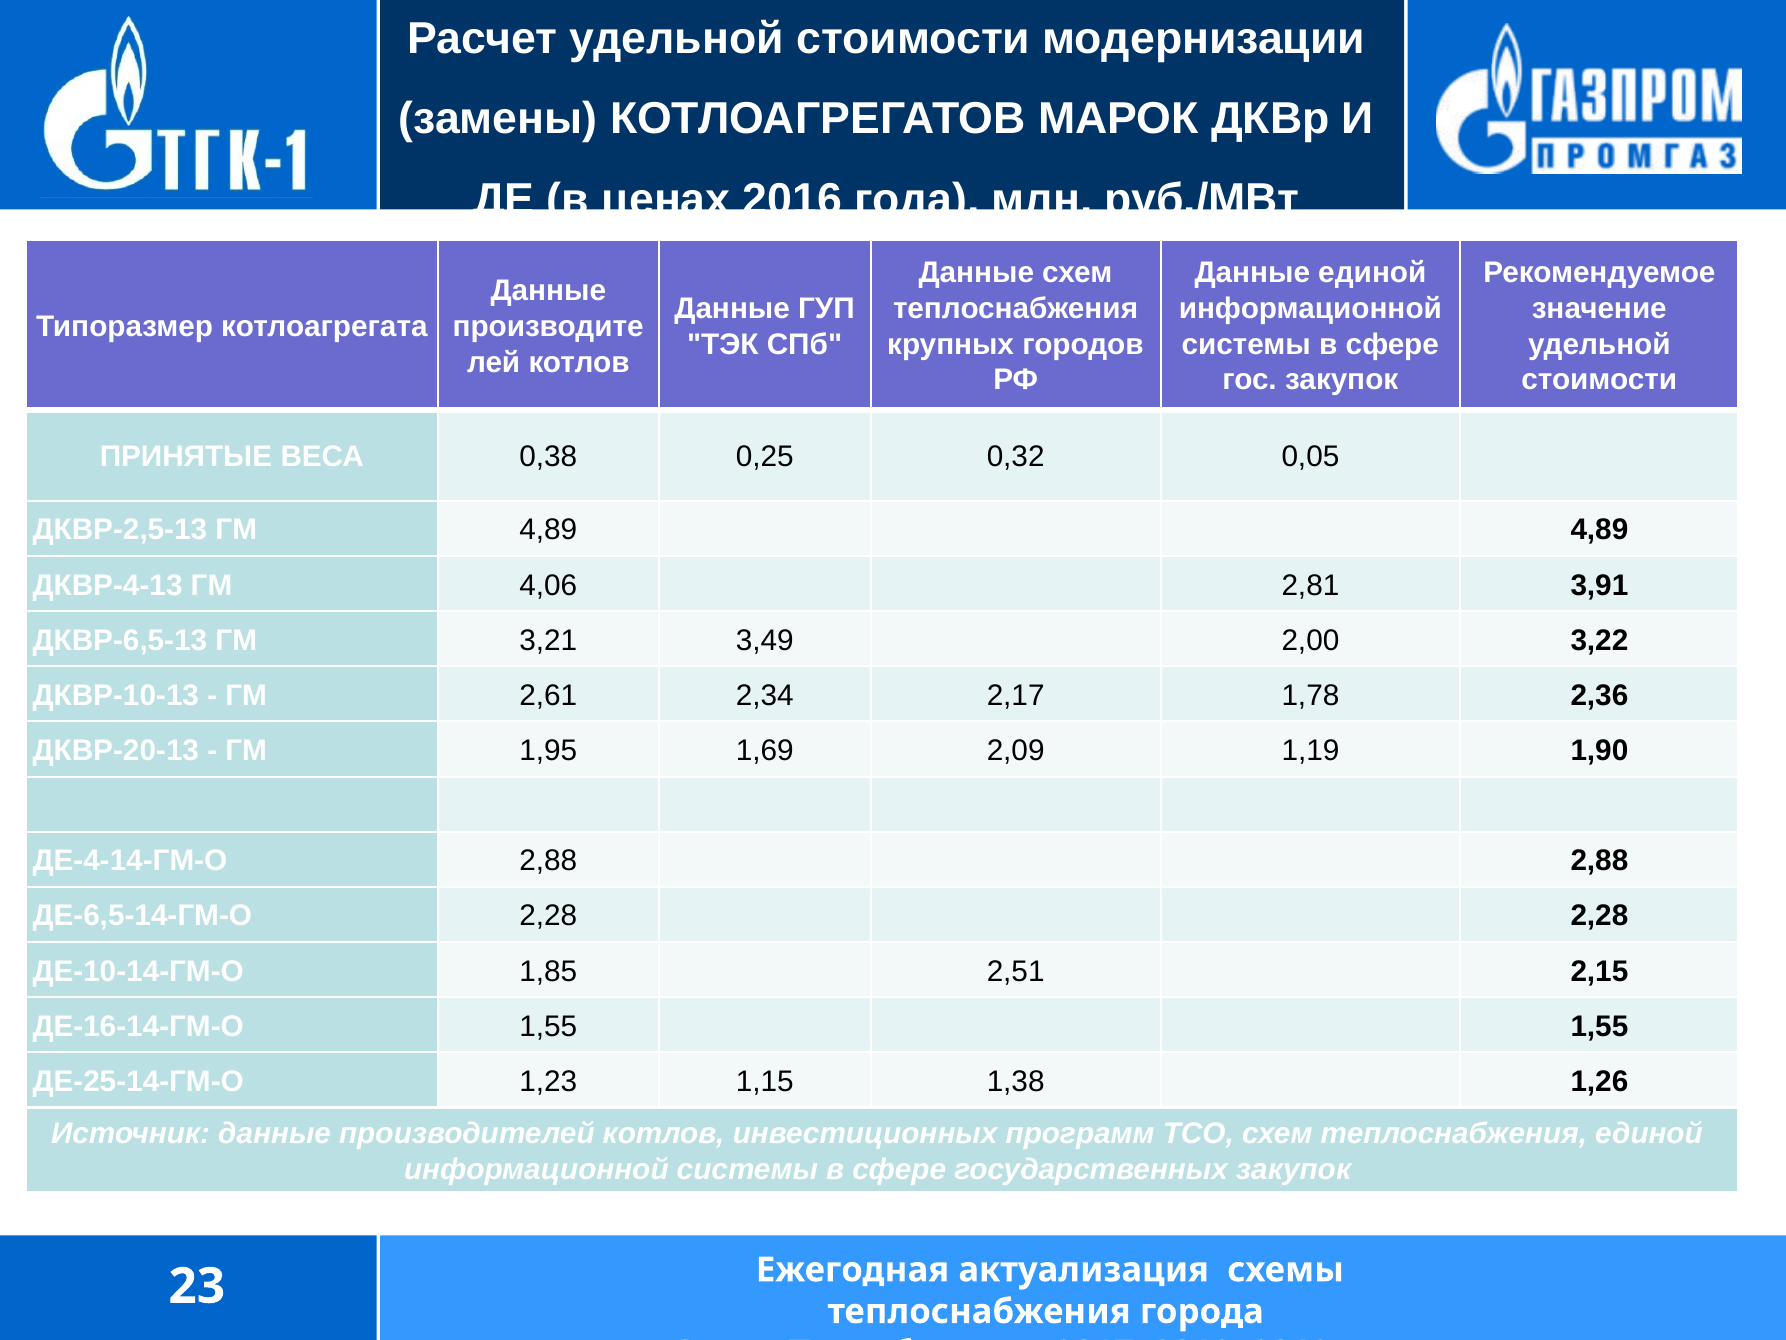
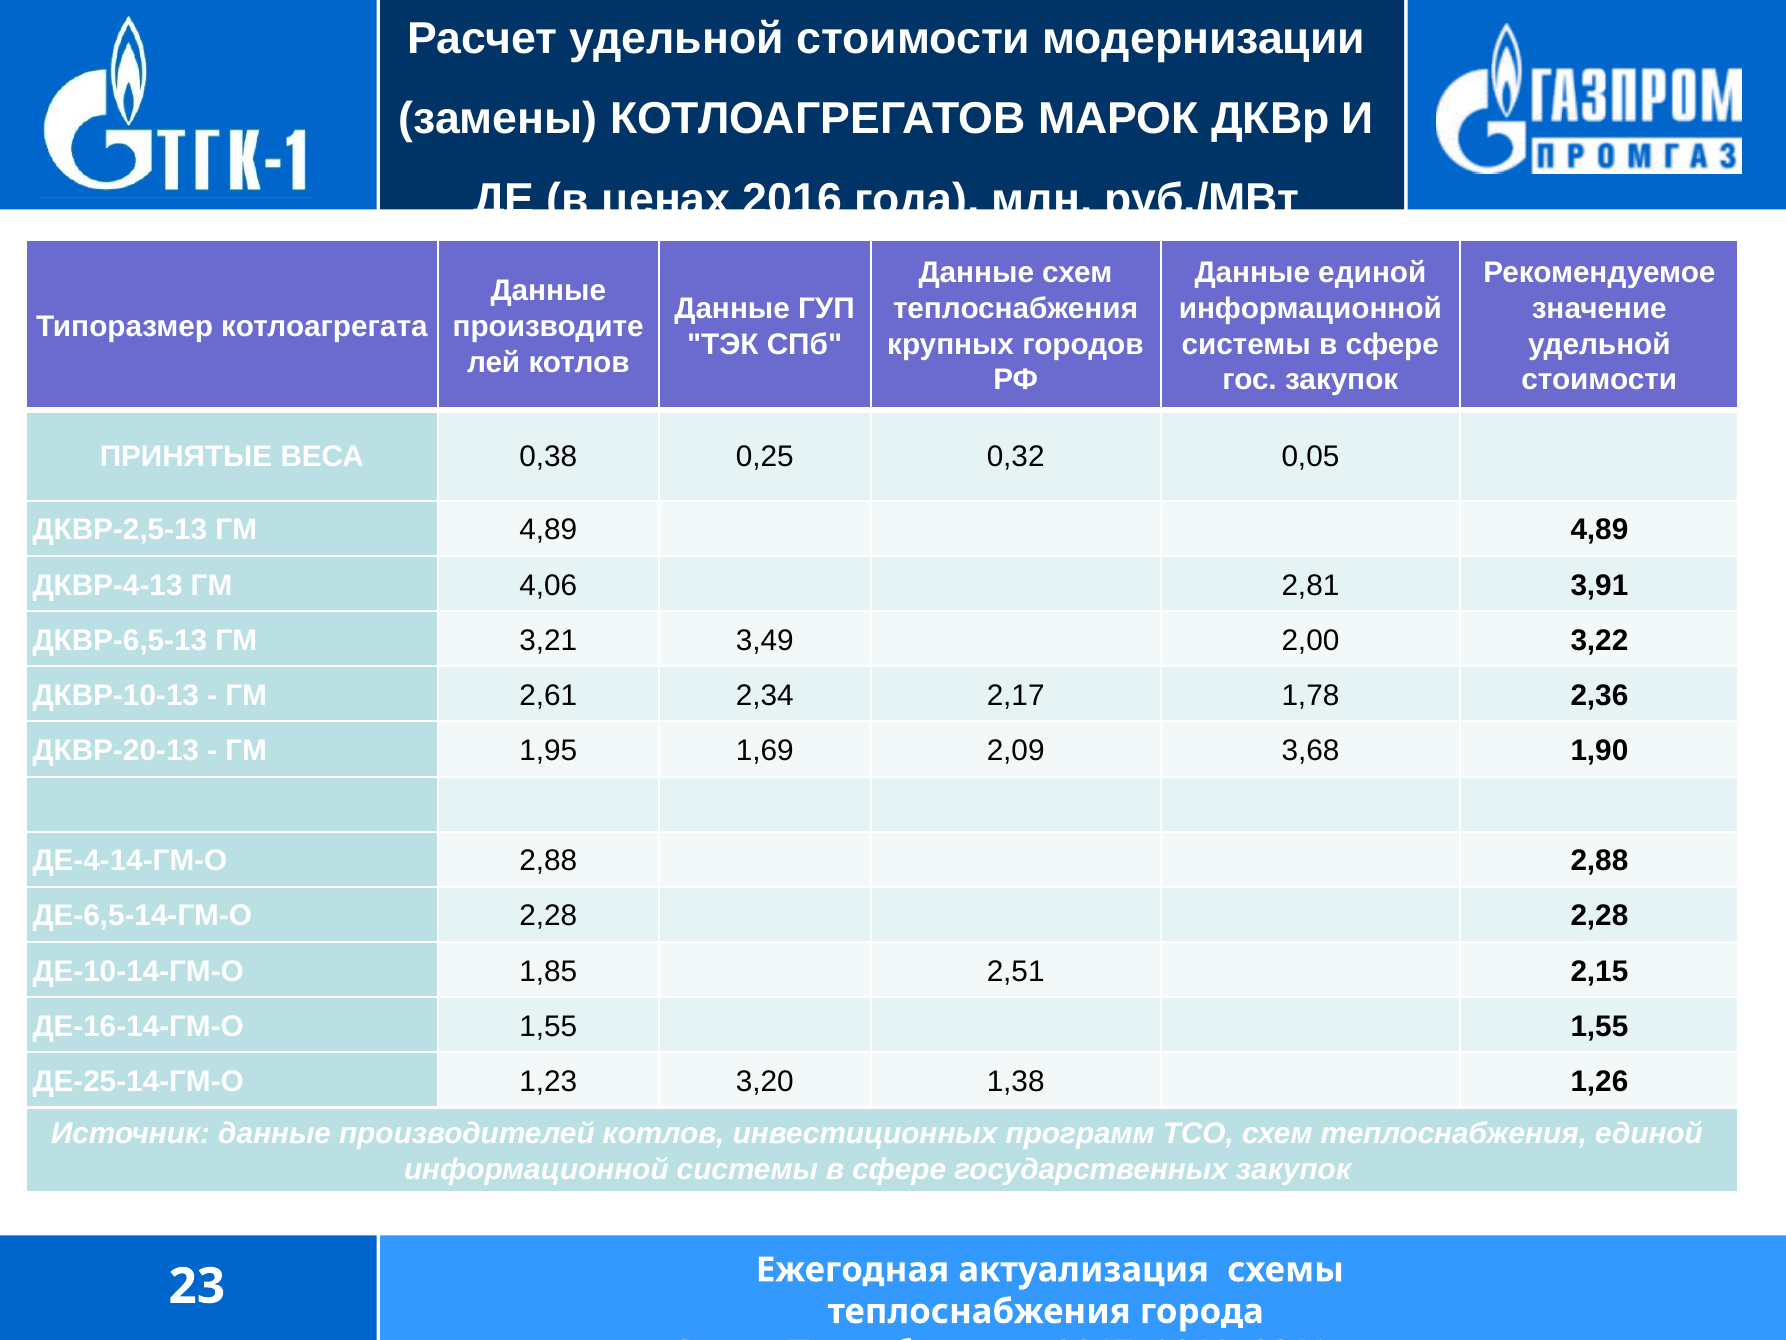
1,19: 1,19 -> 3,68 (1311, 750)
1,15: 1,15 -> 3,20 (765, 1081)
